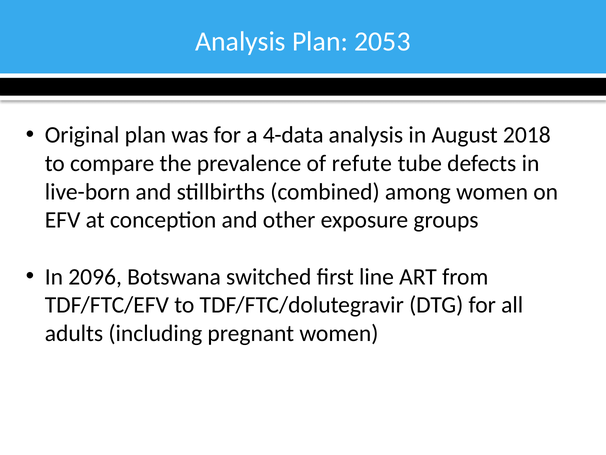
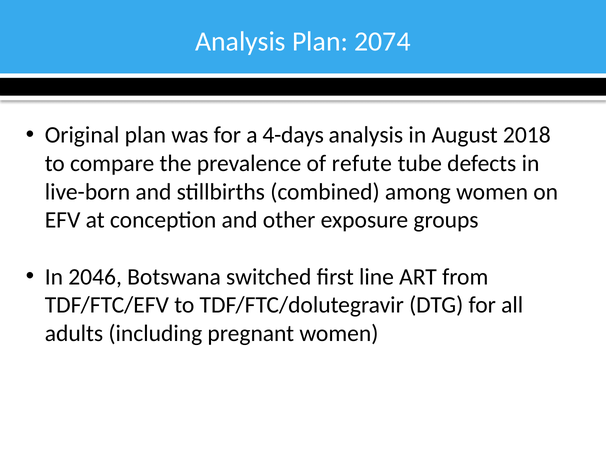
2053: 2053 -> 2074 (382, 41)
4-data: 4-data -> 4-days (293, 135)
2096: 2096 -> 2046 (95, 277)
